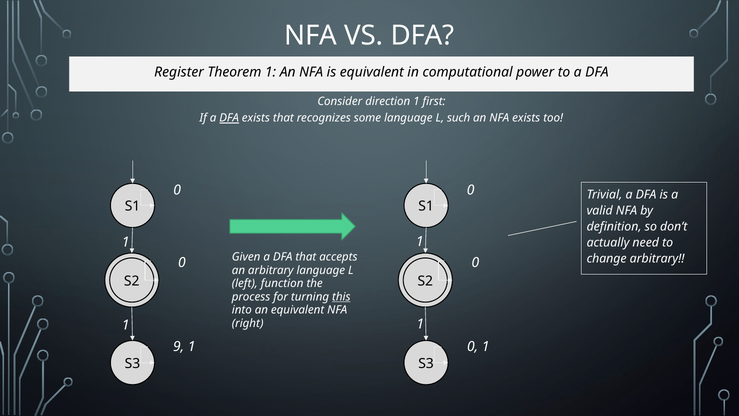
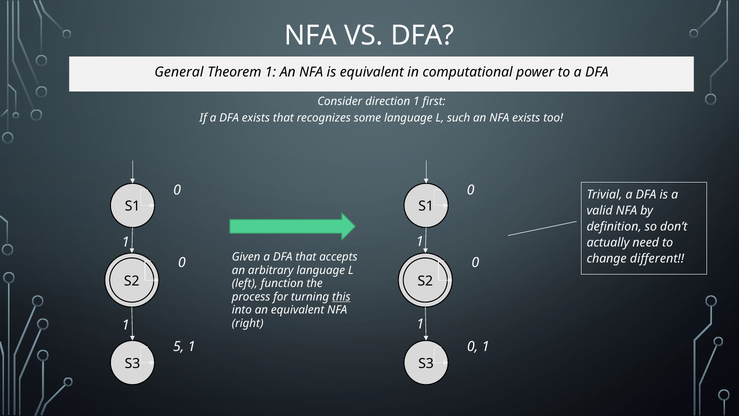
Register: Register -> General (179, 72)
DFA underline: present -> none (229, 118)
change arbitrary: arbitrary -> different (657, 258)
9: 9 -> 5 (179, 347)
